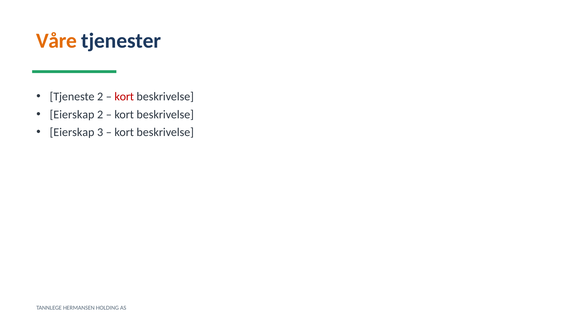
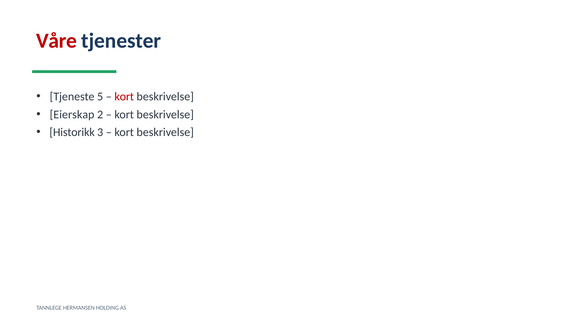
Våre colour: orange -> red (57, 41)
Tjeneste 2: 2 -> 5 (100, 97)
Eierskap: Eierskap -> Historikk (72, 132)
